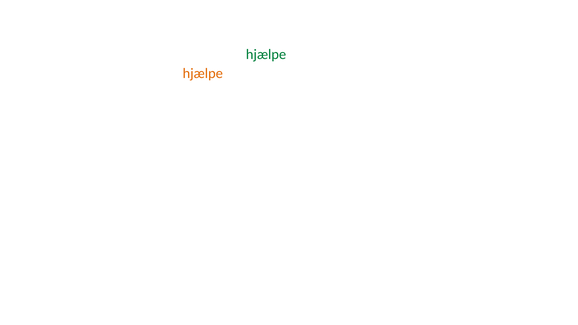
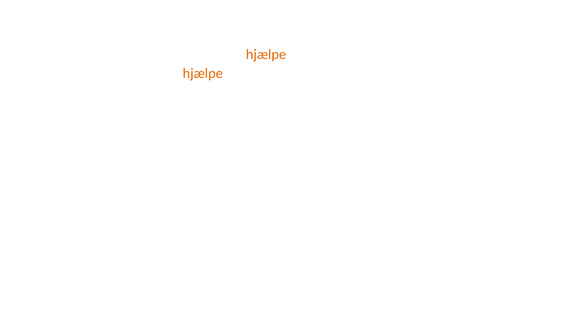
hjælpe colour: green -> orange (266, 54)
